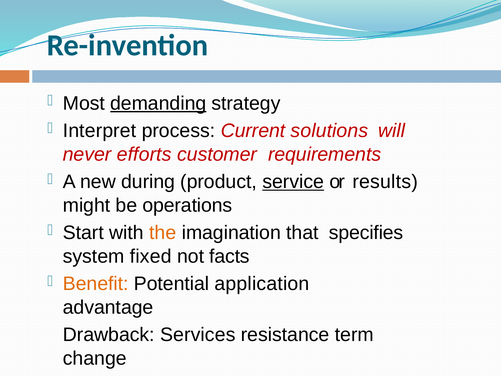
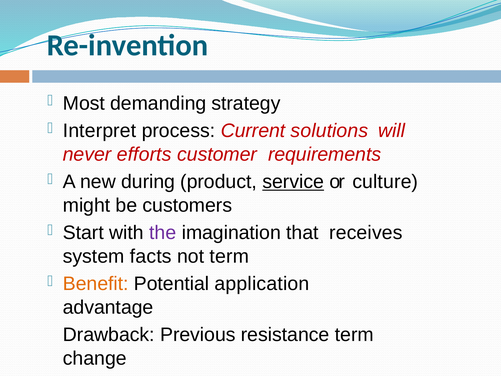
demanding underline: present -> none (158, 103)
results: results -> culture (385, 182)
operations: operations -> customers (187, 205)
the colour: orange -> purple (163, 233)
specifies: specifies -> receives (366, 233)
fixed: fixed -> facts (151, 256)
not facts: facts -> term (229, 256)
Services: Services -> Previous (198, 335)
